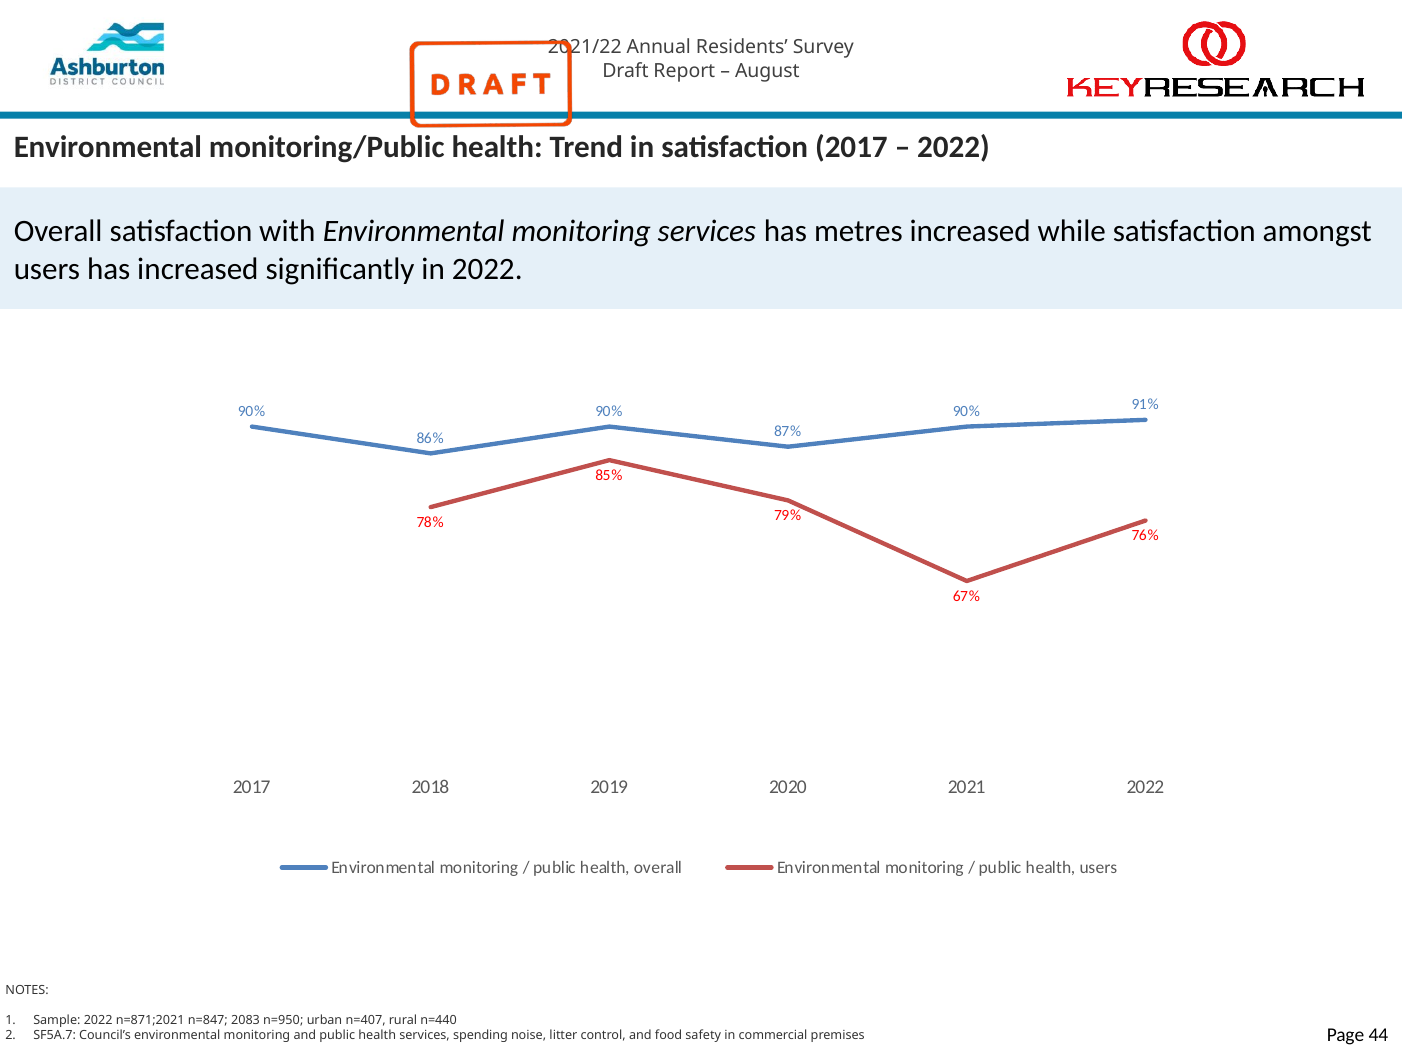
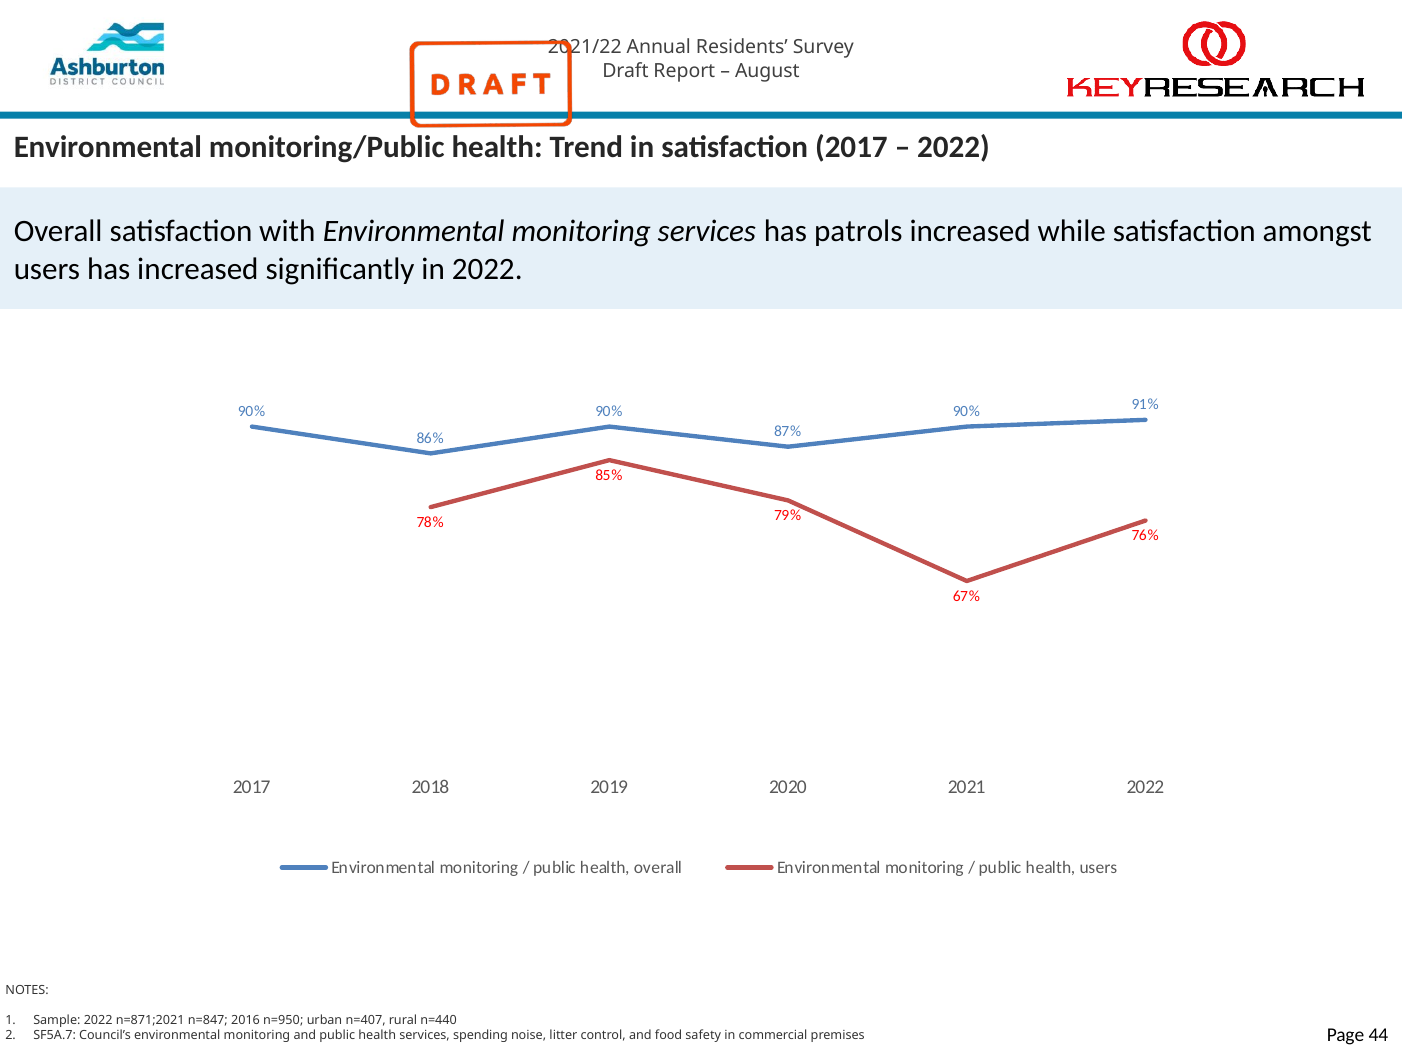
metres: metres -> patrols (858, 232)
2083: 2083 -> 2016 (246, 1021)
